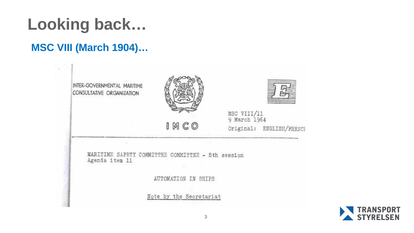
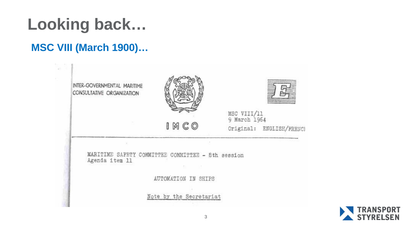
1904)…: 1904)… -> 1900)… (130, 48)
